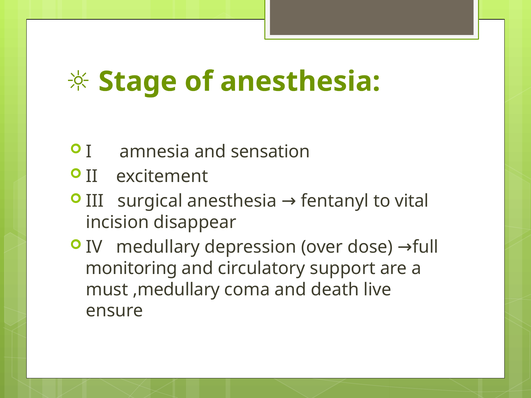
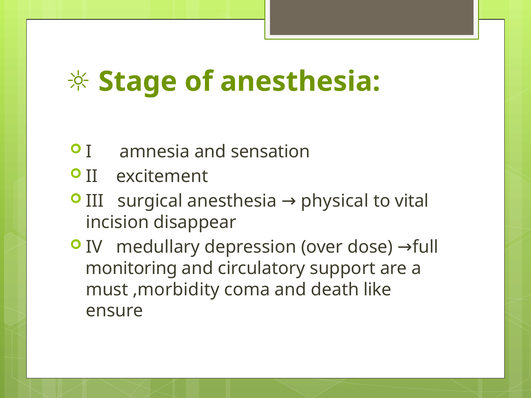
fentanyl: fentanyl -> physical (335, 201)
,medullary: ,medullary -> ,morbidity (176, 290)
live: live -> like (378, 290)
